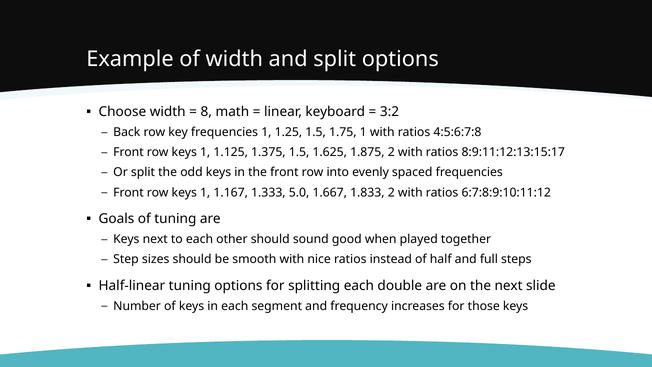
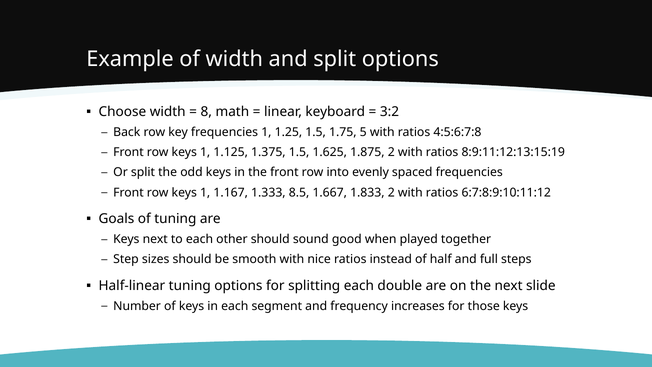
1.75 1: 1 -> 5 (363, 132)
8:9:11:12:13:15:17: 8:9:11:12:13:15:17 -> 8:9:11:12:13:15:19 (513, 152)
5.0: 5.0 -> 8.5 (299, 192)
